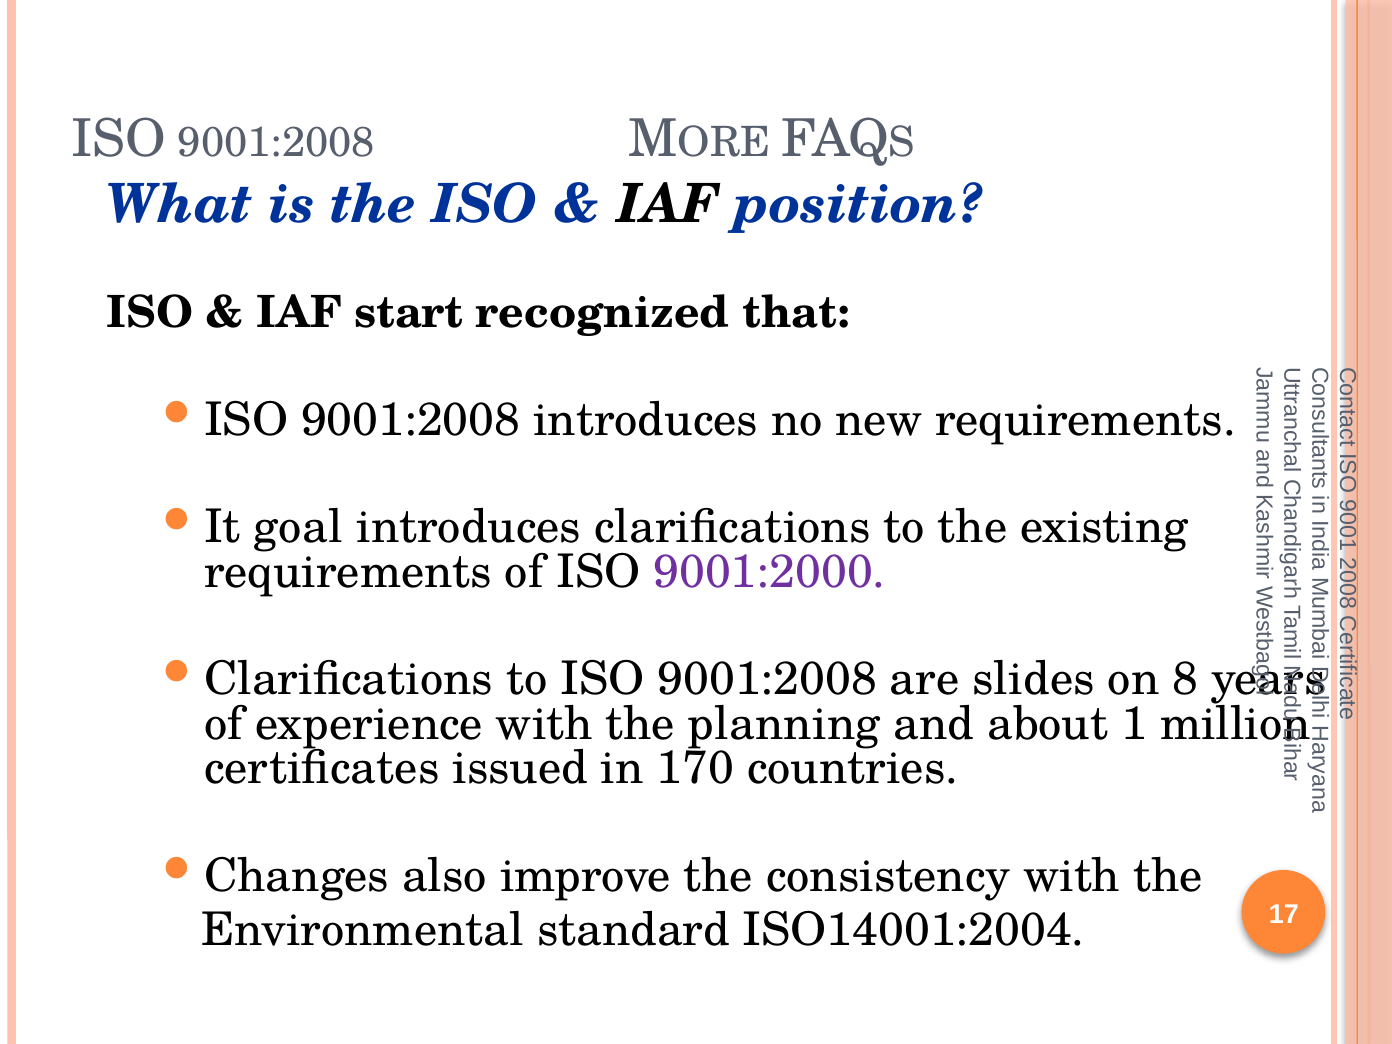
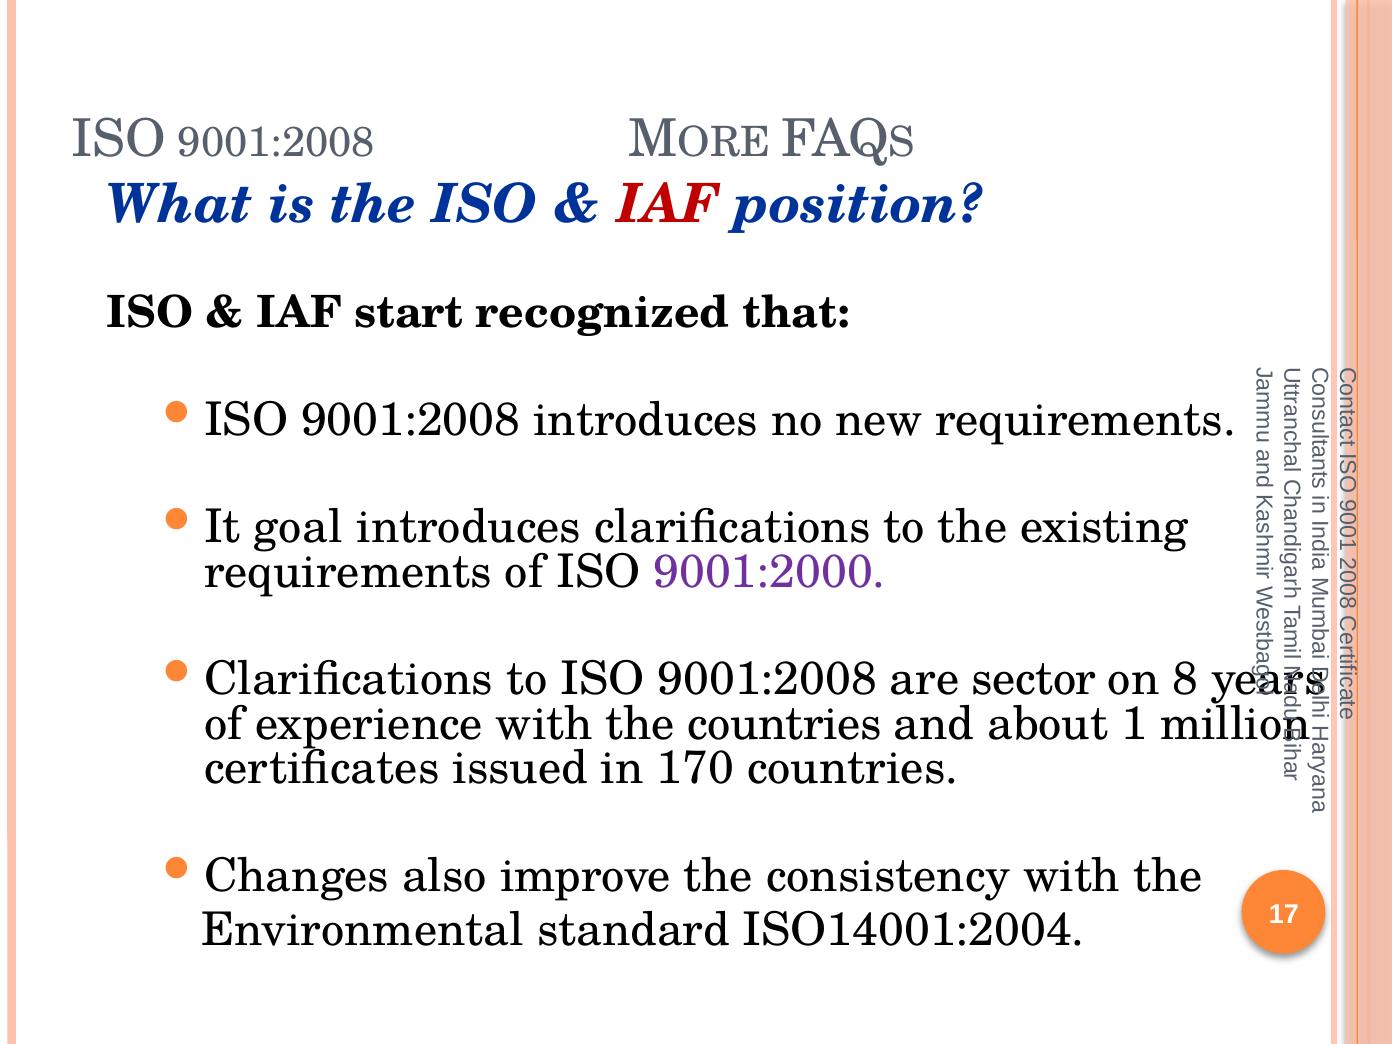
IAF colour: black -> red (668, 205)
slides: slides -> sector (1034, 679)
the planning: planning -> countries (785, 724)
